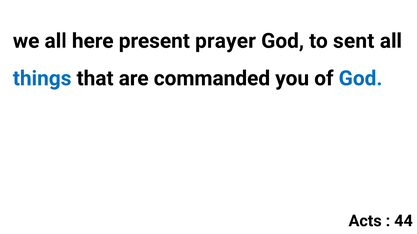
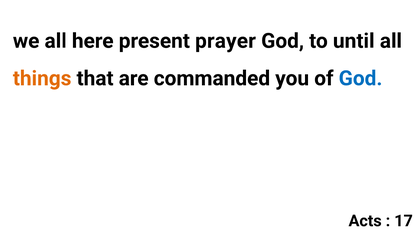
sent: sent -> until (354, 41)
things colour: blue -> orange (42, 79)
44: 44 -> 17 (404, 221)
